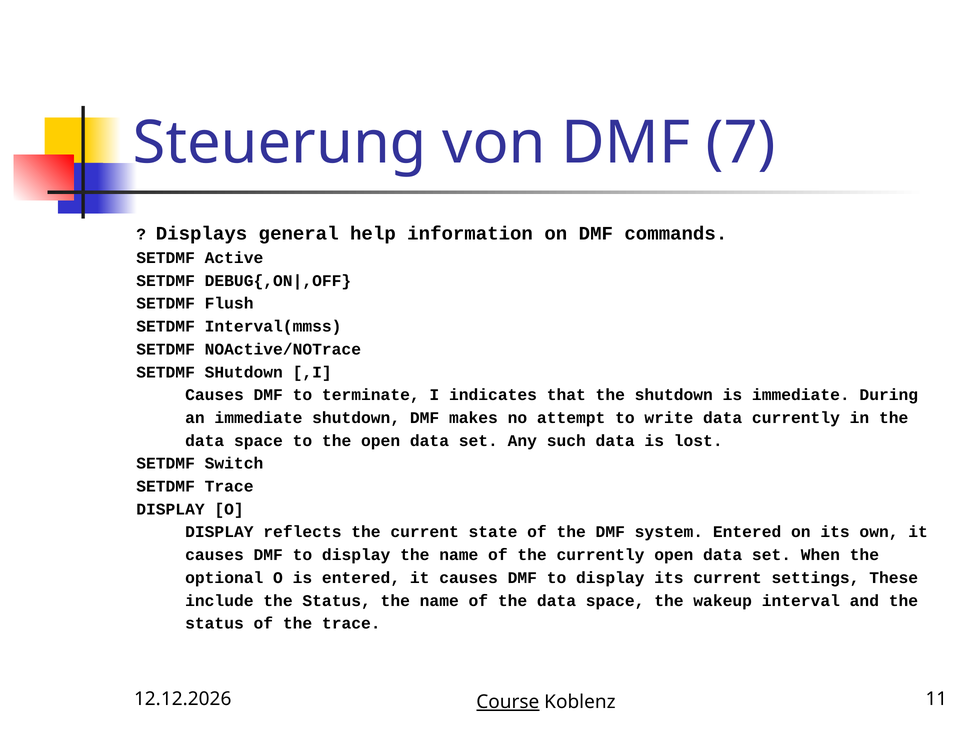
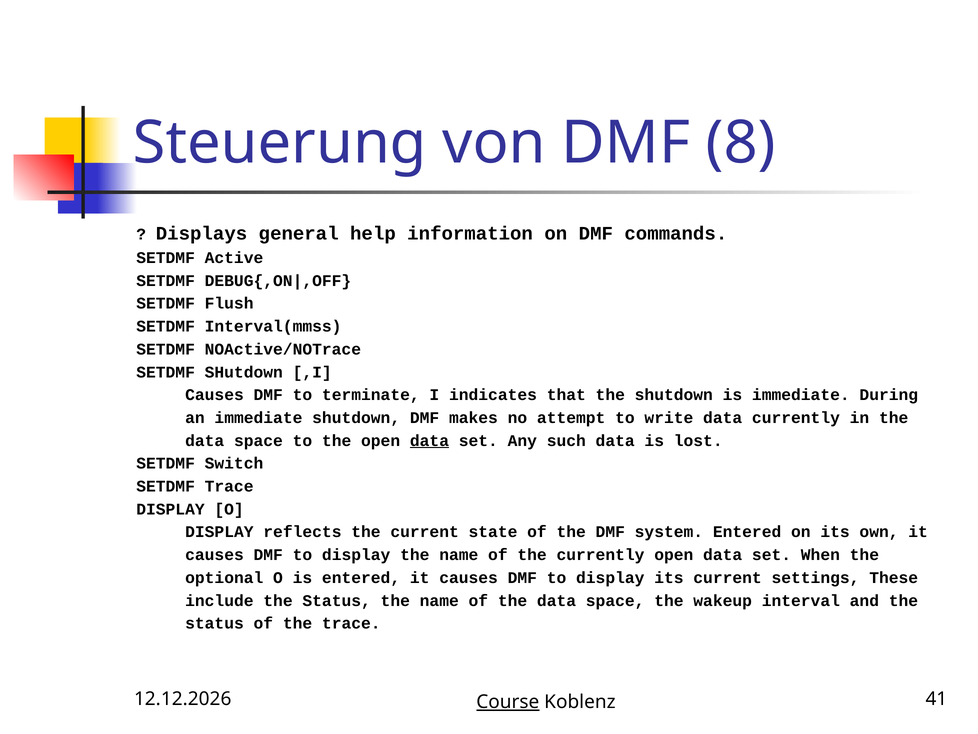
7: 7 -> 8 (741, 143)
data underline: none -> present (429, 440)
11: 11 -> 41 (936, 699)
